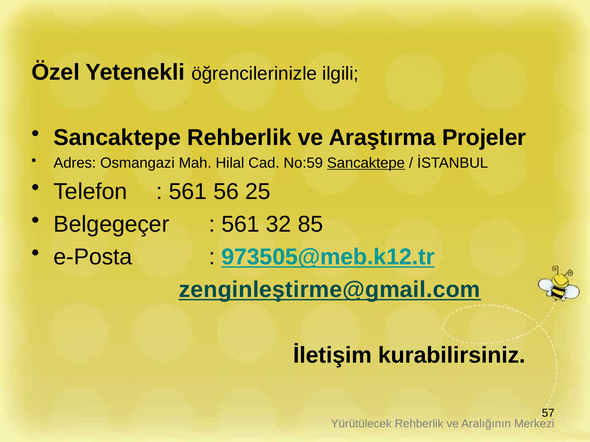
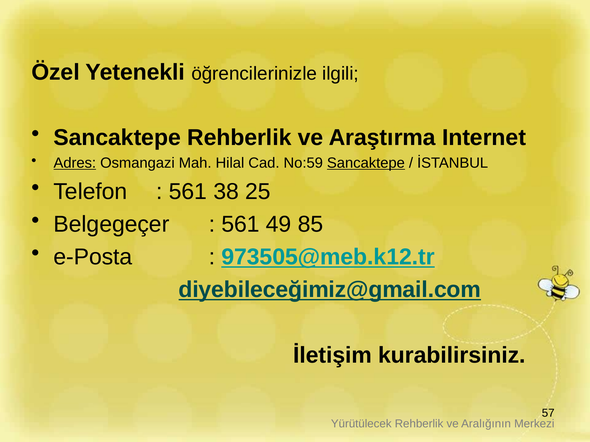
Projeler: Projeler -> Internet (484, 138)
Adres underline: none -> present (75, 163)
56: 56 -> 38 (226, 192)
32: 32 -> 49 (279, 224)
zenginleştirme@gmail.com: zenginleştirme@gmail.com -> diyebileceğimiz@gmail.com (330, 290)
